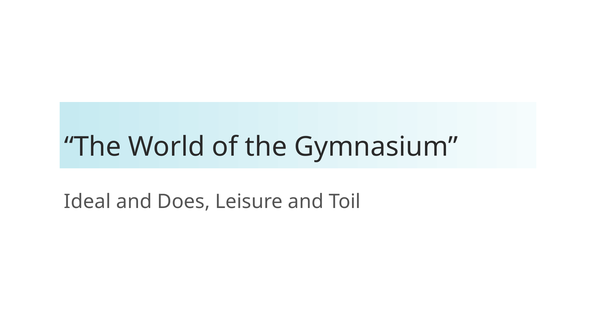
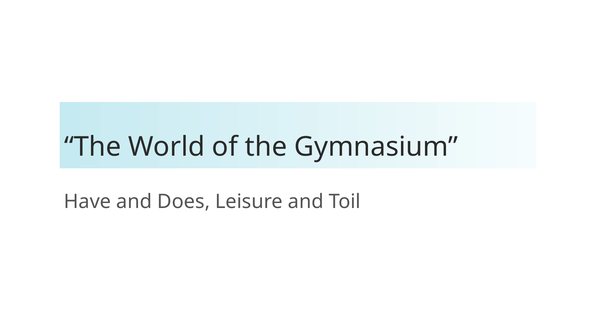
Ideal: Ideal -> Have (87, 202)
